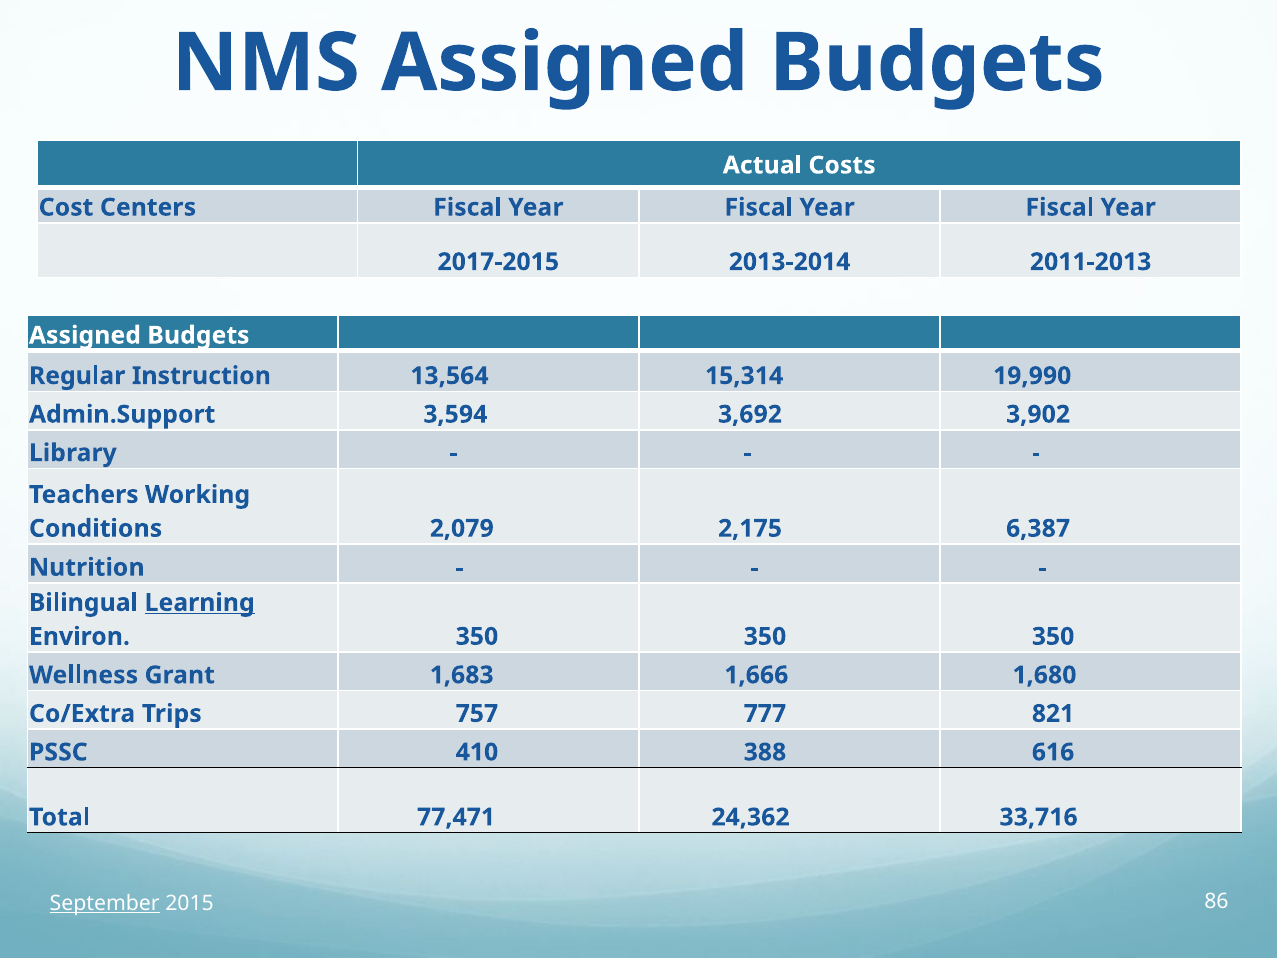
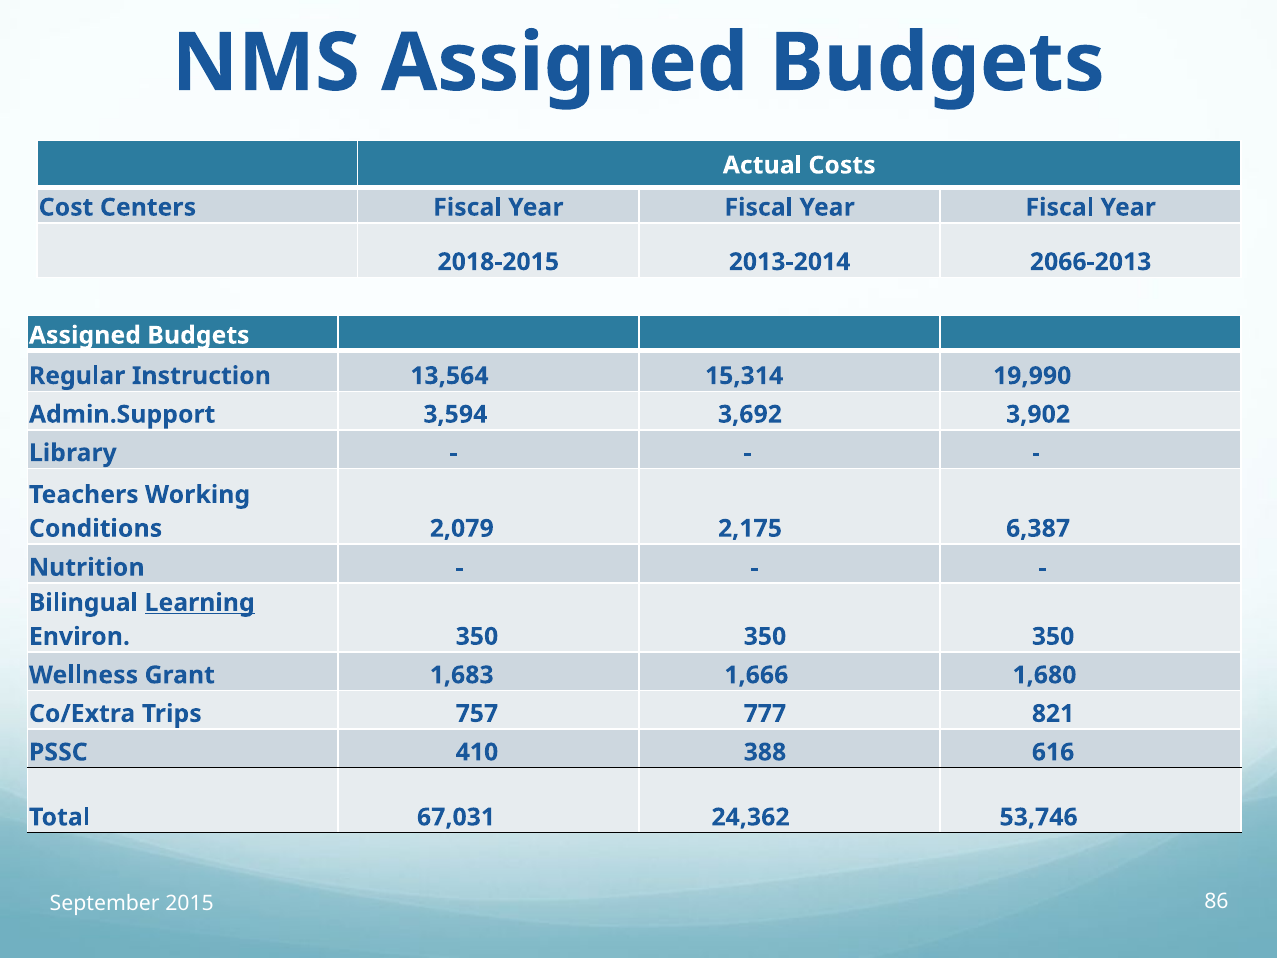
2017-2015: 2017-2015 -> 2018-2015 (498, 262)
2011-2013: 2011-2013 -> 2066-2013 (1091, 262)
77,471: 77,471 -> 67,031 (456, 817)
33,716: 33,716 -> 53,746 (1039, 817)
September underline: present -> none (105, 903)
